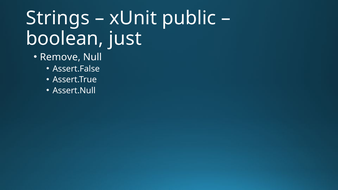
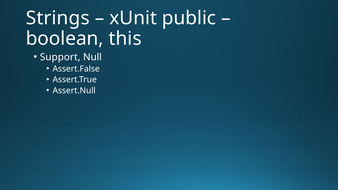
just: just -> this (125, 39)
Remove: Remove -> Support (60, 57)
